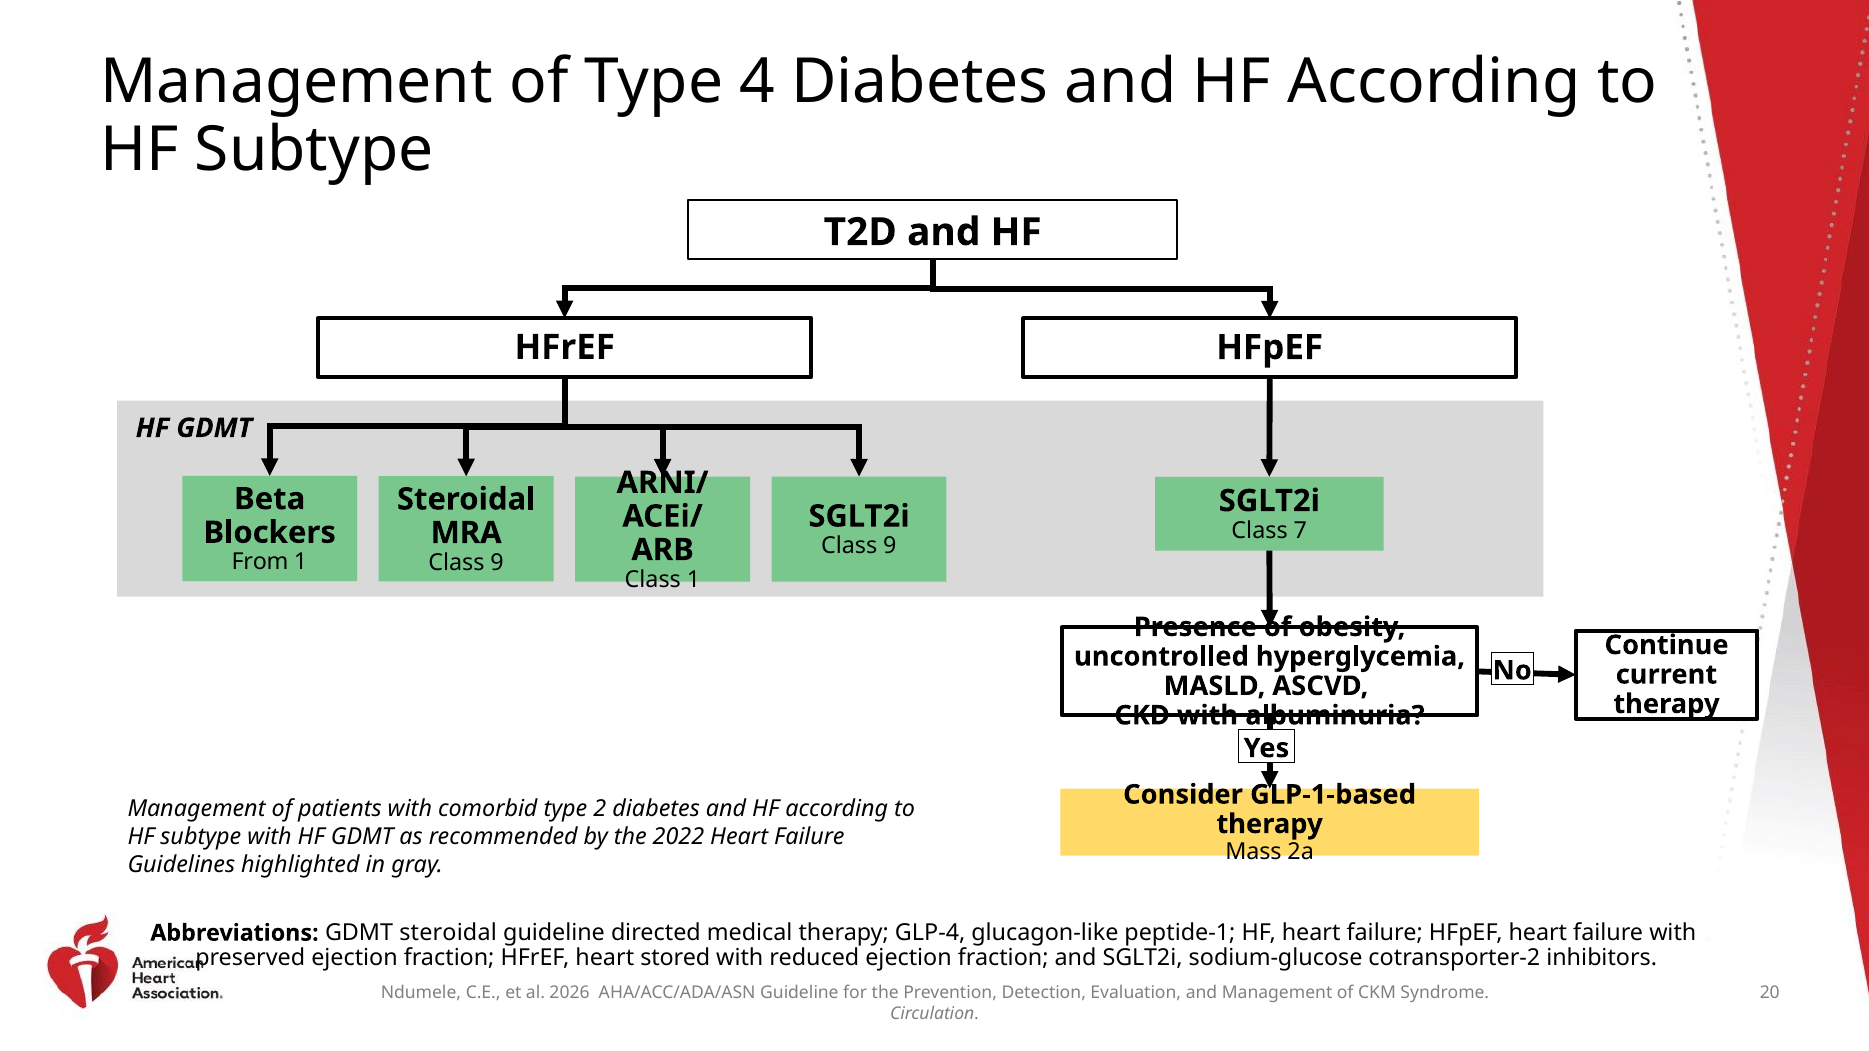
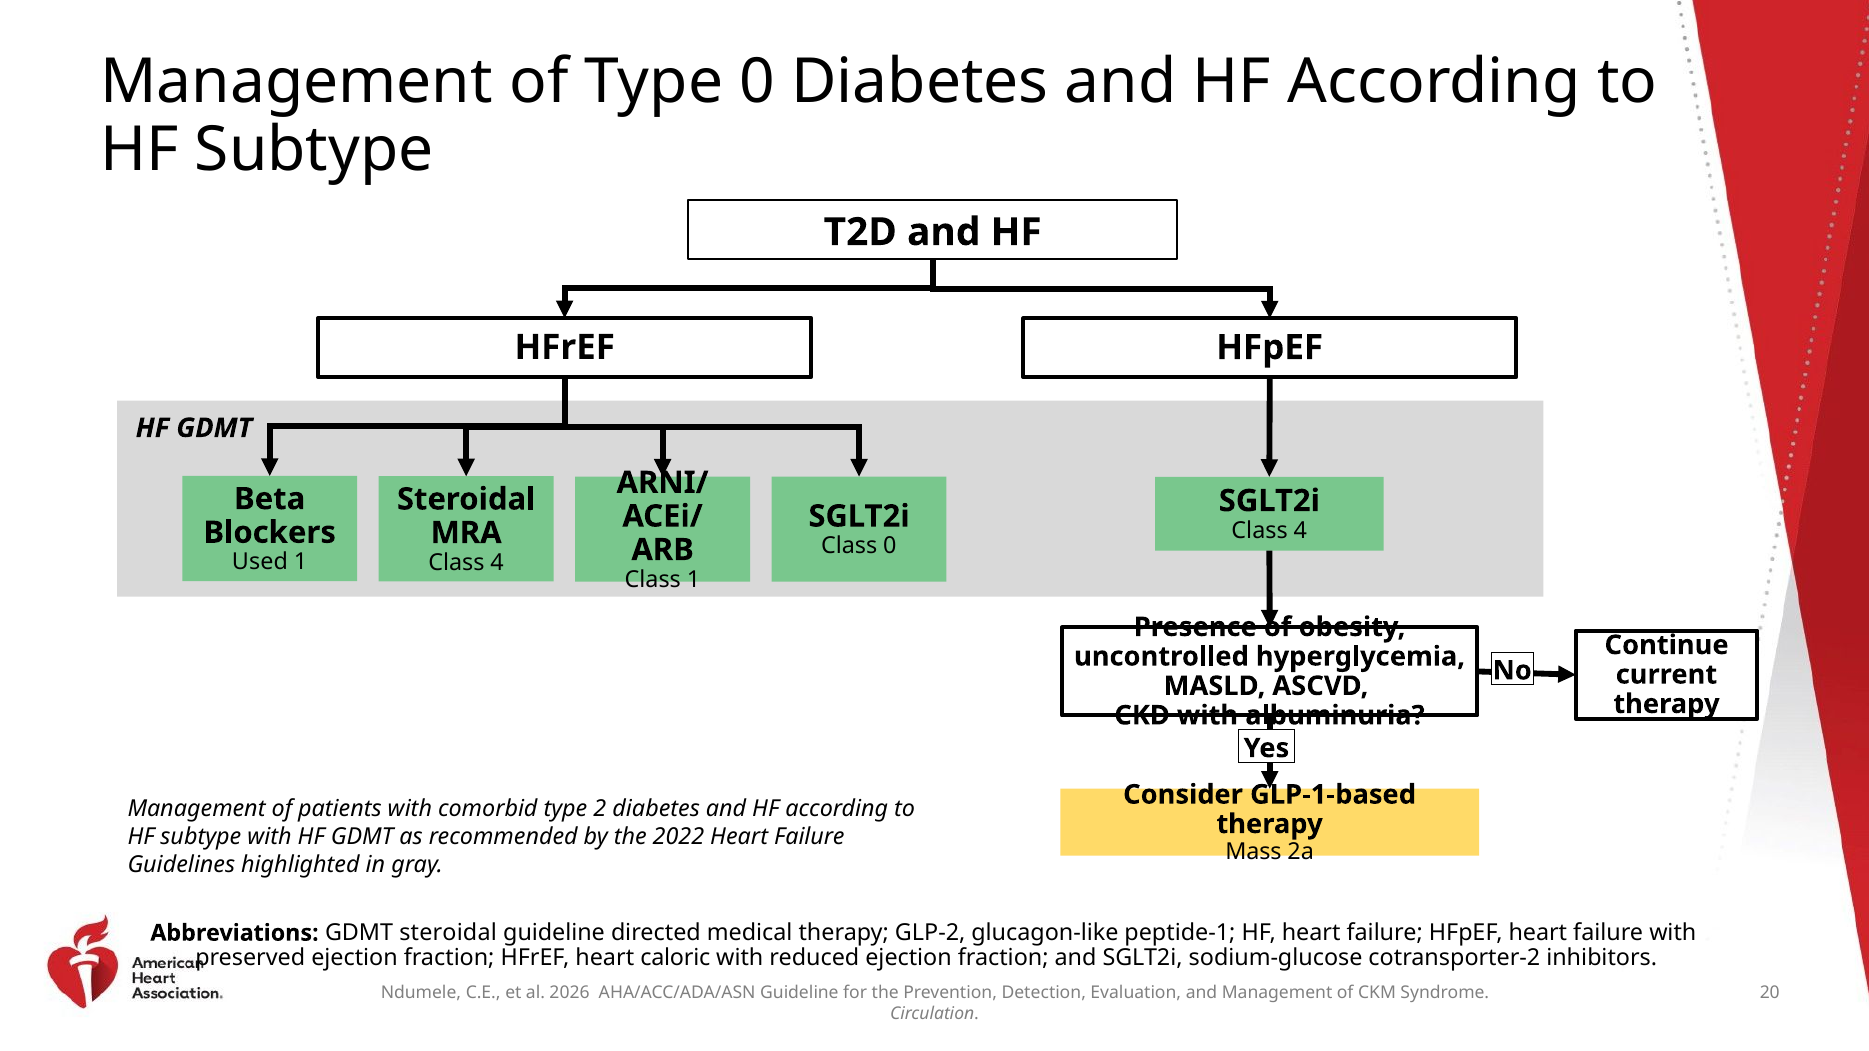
Type 4: 4 -> 0 (757, 82)
7: 7 -> 4 (1300, 531)
9: 9 -> 0 (890, 546)
From: From -> Used (260, 562)
9: 9 -> 4 (497, 562)
GLP-4: GLP-4 -> GLP-2 (930, 933)
stored: stored -> caloric (675, 959)
